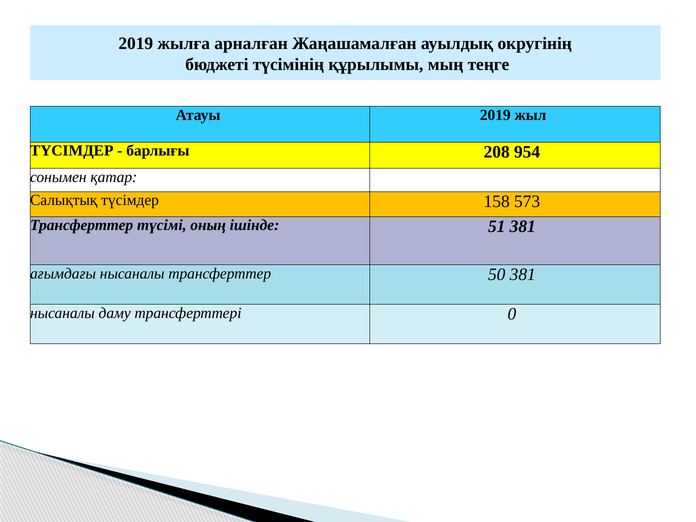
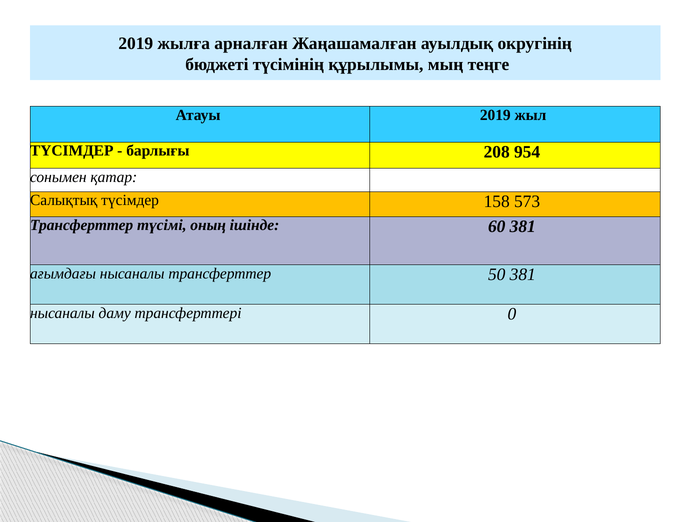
51: 51 -> 60 (497, 226)
